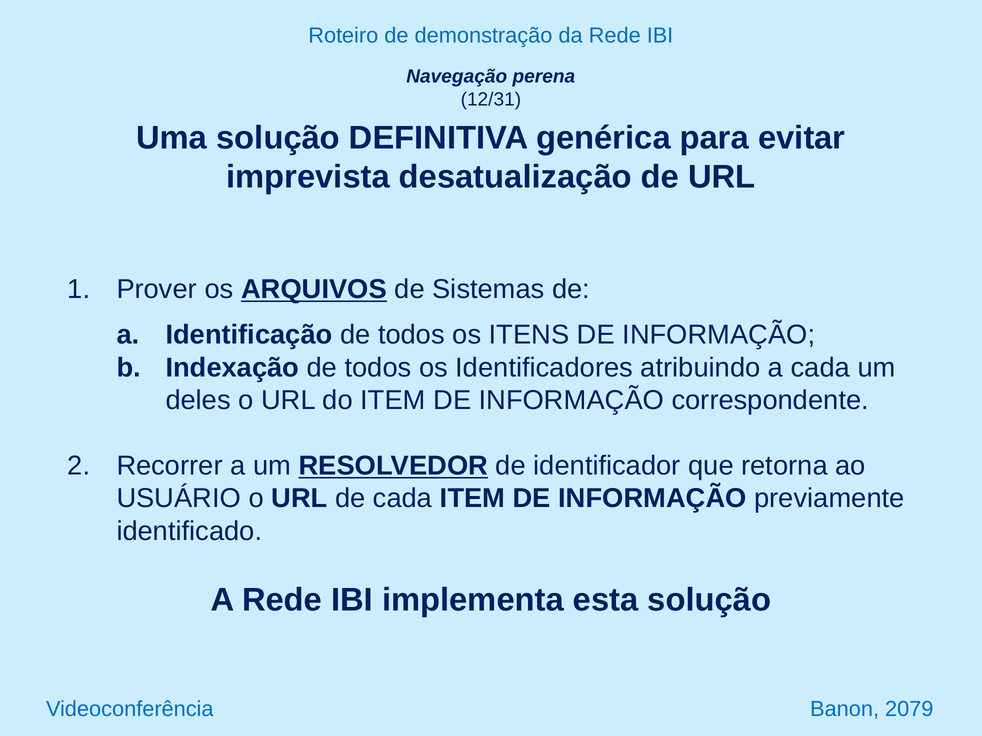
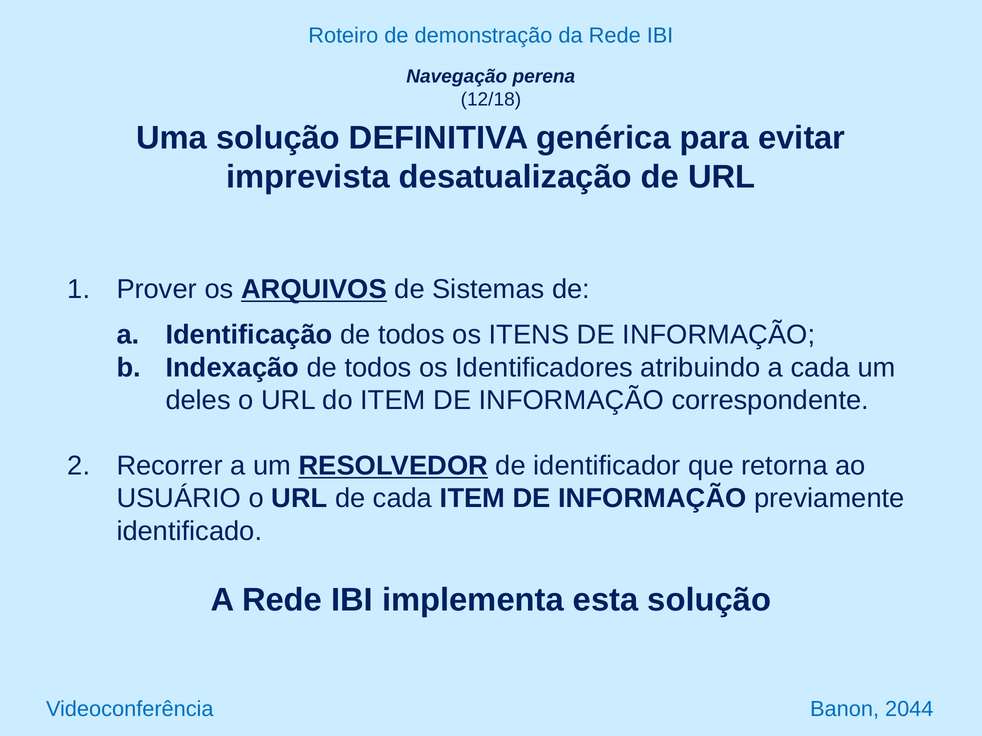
12/31: 12/31 -> 12/18 (491, 99)
2079: 2079 -> 2044 (909, 709)
